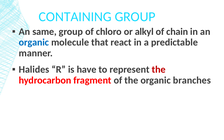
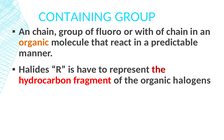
An same: same -> chain (44, 32)
chloro: chloro -> fluoro (109, 32)
alkyl: alkyl -> with (144, 32)
organic colour: blue -> orange (34, 42)
branches: branches -> halogens (192, 80)
